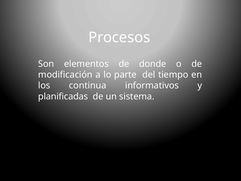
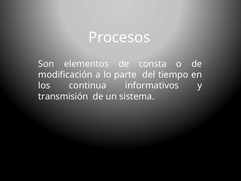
donde: donde -> consta (153, 64)
planificadas: planificadas -> transmisión (63, 96)
